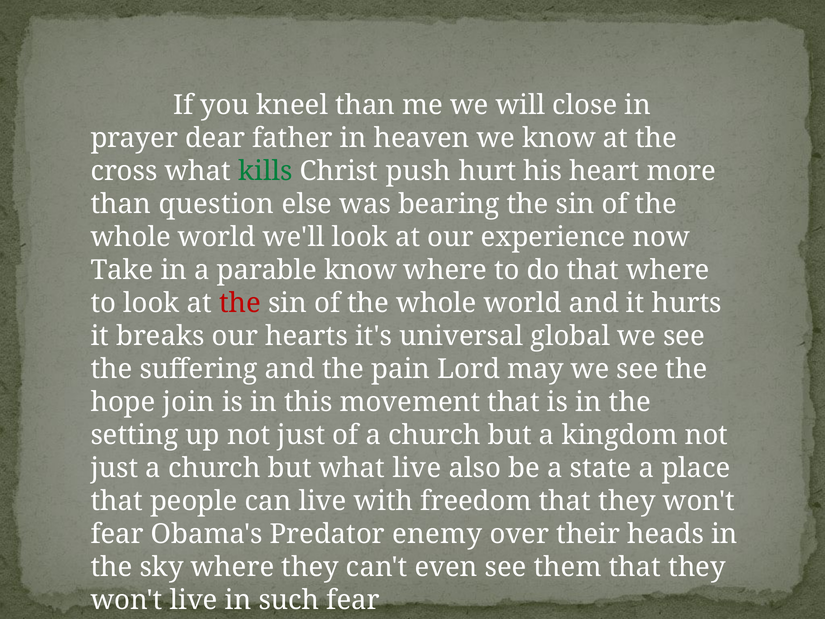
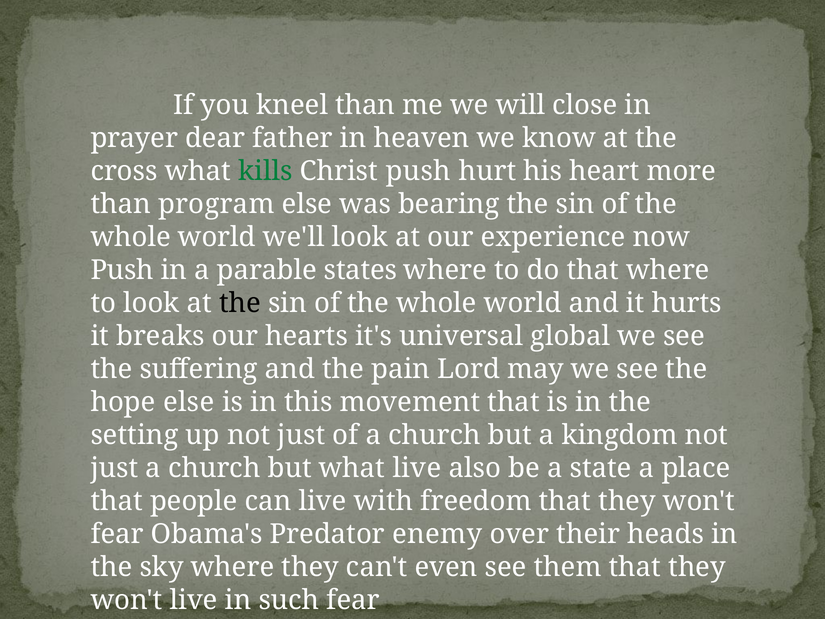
question: question -> program (216, 204)
Take: Take -> Push (122, 270)
parable know: know -> states (360, 270)
the colour: red -> black (240, 303)
hope join: join -> else (189, 402)
